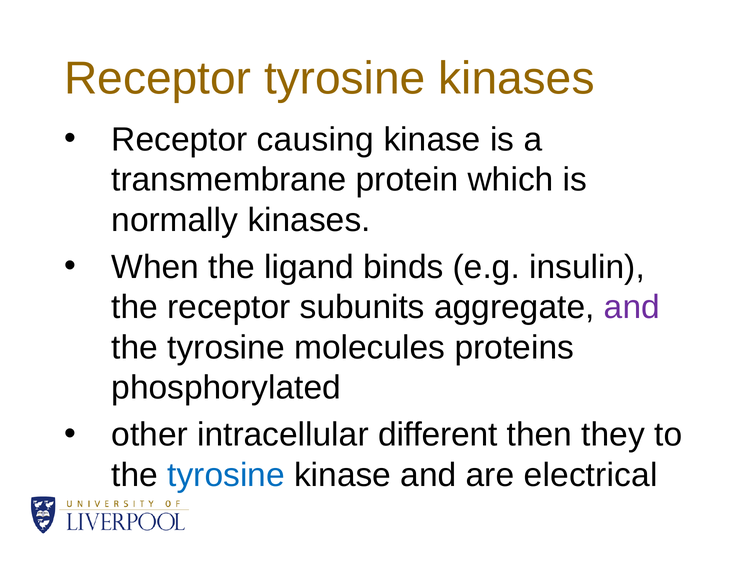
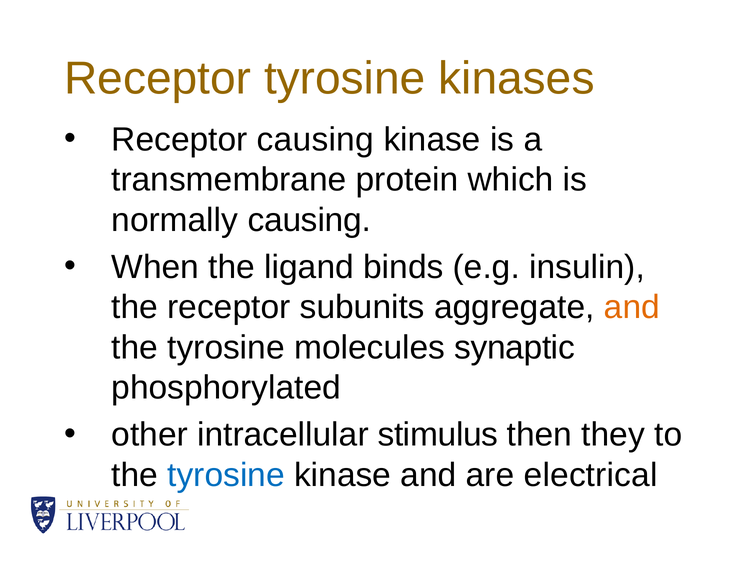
normally kinases: kinases -> causing (309, 220)
and colour: purple -> orange (632, 307)
proteins: proteins -> synaptic (515, 348)
different: different -> stimulus (438, 435)
